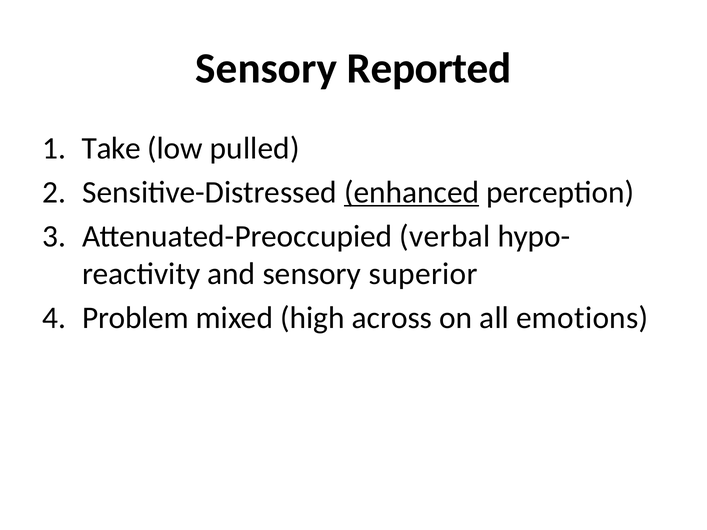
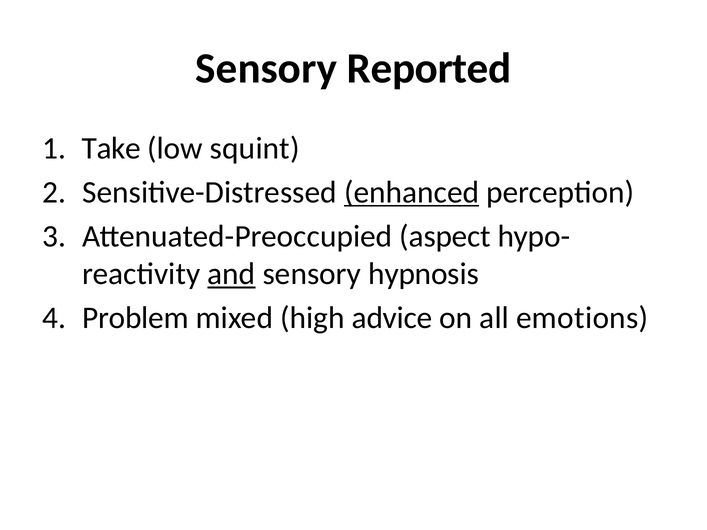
pulled: pulled -> squint (255, 148)
verbal: verbal -> aspect (445, 236)
and underline: none -> present (231, 274)
superior: superior -> hypnosis (424, 274)
across: across -> advice (392, 318)
